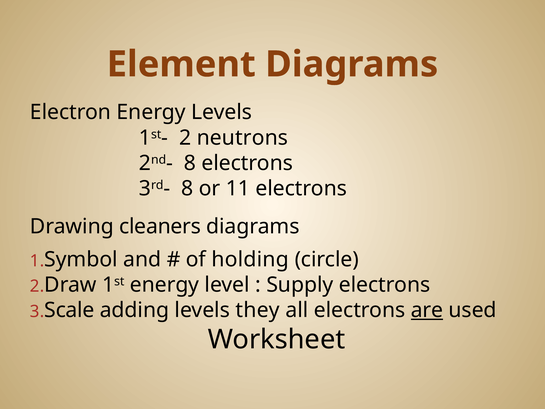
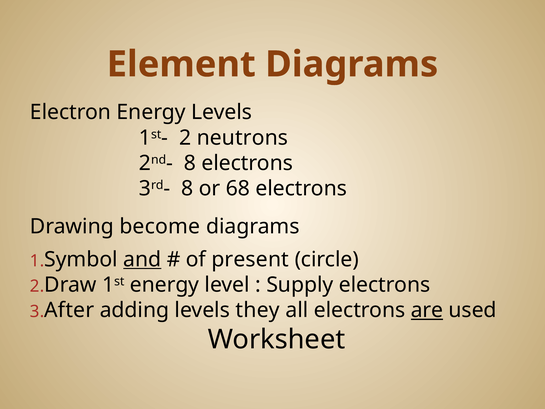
11: 11 -> 68 (238, 188)
cleaners: cleaners -> become (160, 226)
and underline: none -> present (142, 259)
holding: holding -> present (250, 259)
Scale: Scale -> After (69, 310)
